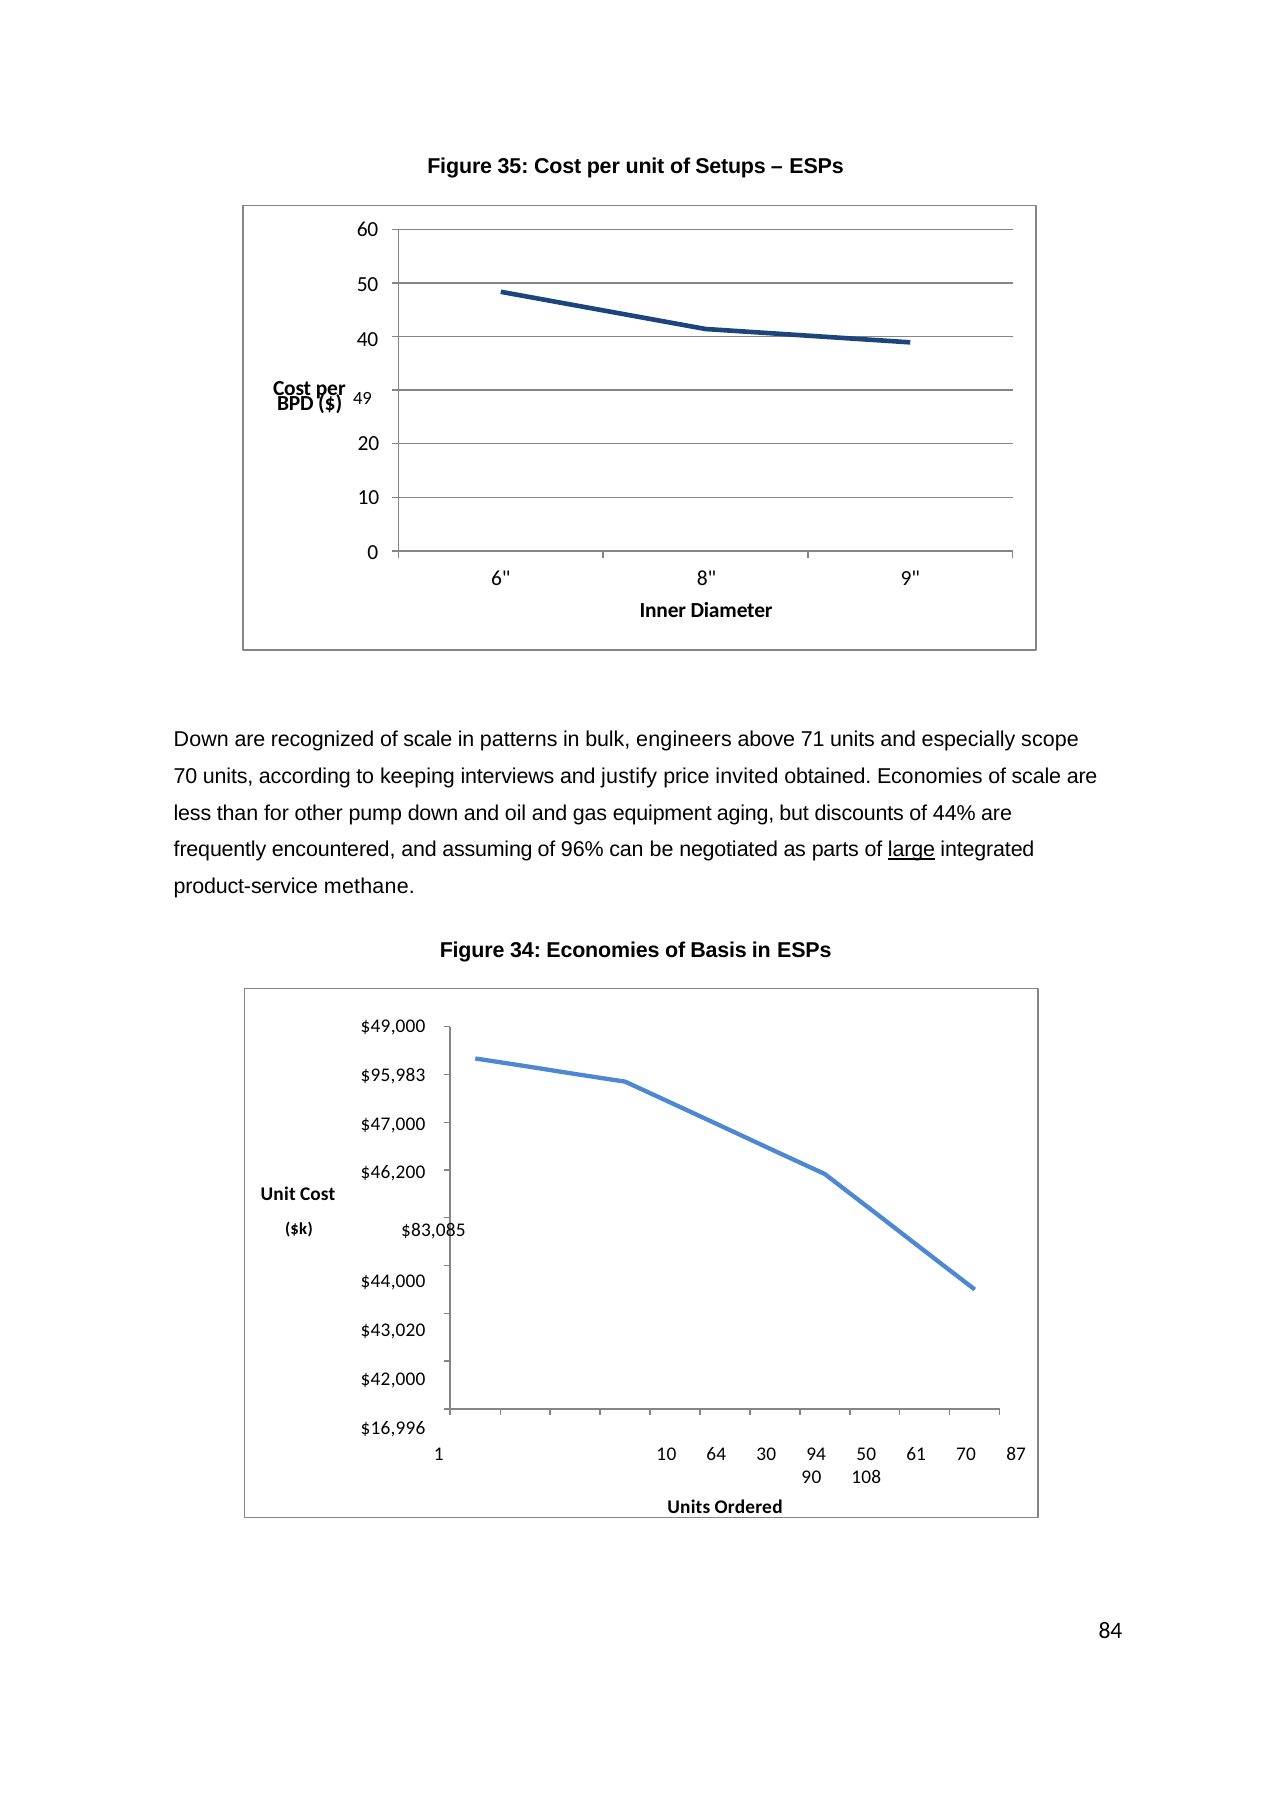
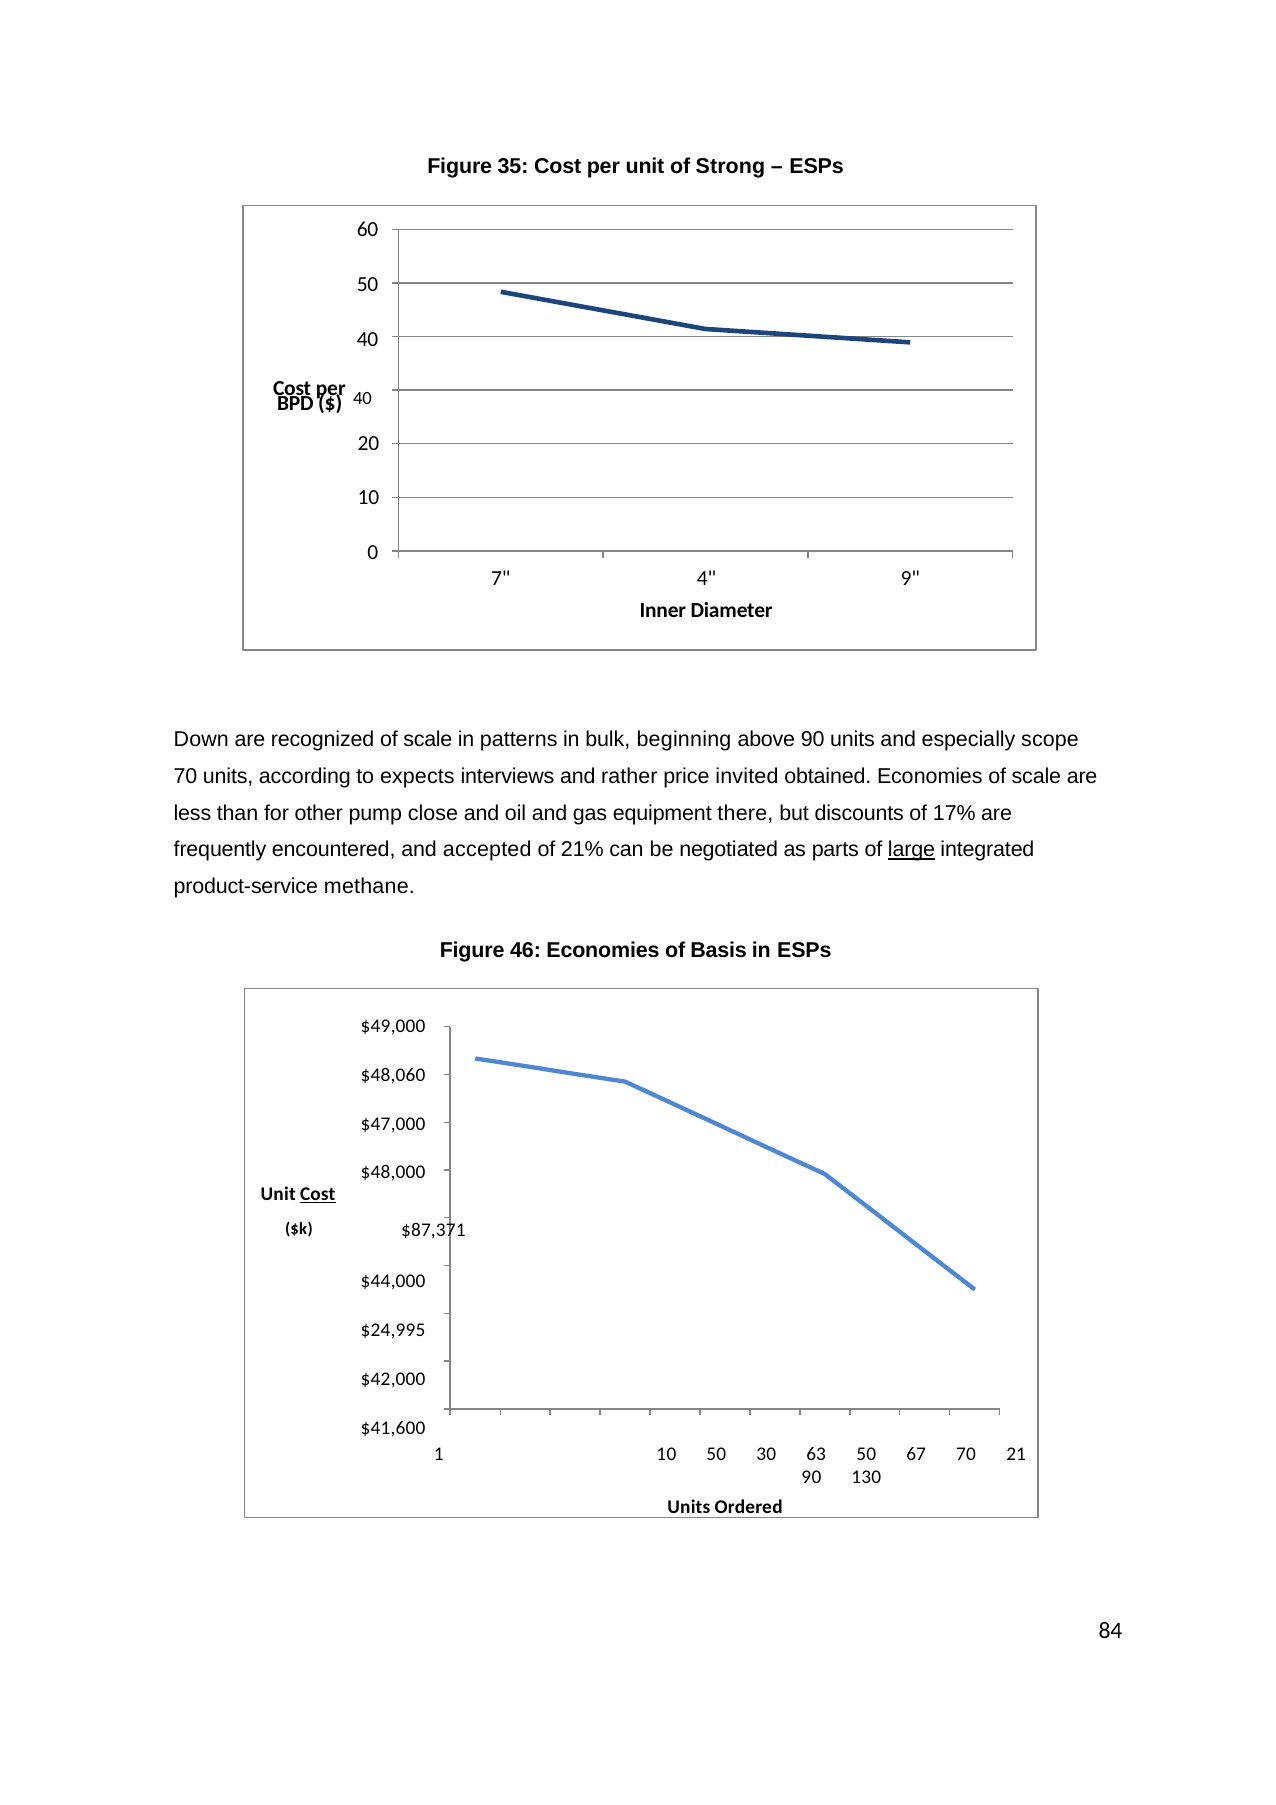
Setups: Setups -> Strong (730, 167)
per 49: 49 -> 40 (363, 399)
6: 6 -> 7 (501, 578)
8: 8 -> 4 (706, 578)
engineers: engineers -> beginning (684, 740)
above 71: 71 -> 90 (813, 740)
keeping: keeping -> expects (417, 776)
justify: justify -> rather (629, 776)
pump down: down -> close (433, 813)
aging: aging -> there (745, 813)
44%: 44% -> 17% (954, 813)
assuming: assuming -> accepted (487, 850)
96%: 96% -> 21% (582, 850)
34: 34 -> 46 (526, 951)
$95,983: $95,983 -> $48,060 (393, 1075)
$46,200: $46,200 -> $48,000 (393, 1172)
Cost underline: none -> present (318, 1195)
$83,085: $83,085 -> $87,371 (433, 1231)
$43,020: $43,020 -> $24,995 (393, 1331)
$16,996: $16,996 -> $41,600 (393, 1428)
10 64: 64 -> 50 (716, 1454)
94: 94 -> 63 (816, 1454)
61: 61 -> 67 (916, 1454)
87: 87 -> 21 (1016, 1454)
108: 108 -> 130 (866, 1478)
